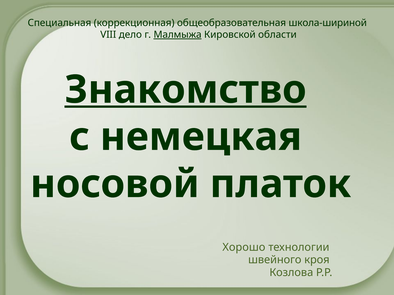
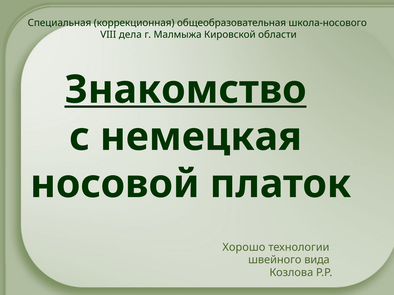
школа-шириной: школа-шириной -> школа-носового (328, 23)
дело: дело -> дела (130, 35)
Малмыжа underline: present -> none (178, 35)
кроя: кроя -> вида (317, 260)
